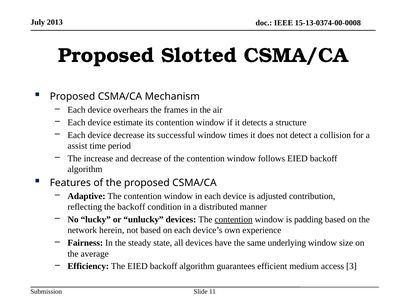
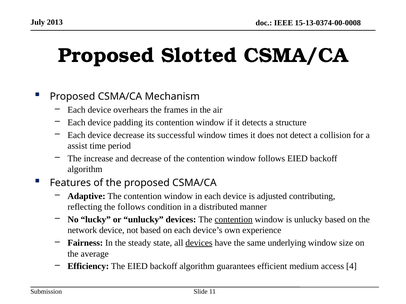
estimate: estimate -> padding (128, 123)
contribution: contribution -> contributing (312, 196)
the backoff: backoff -> follows (131, 207)
is padding: padding -> unlucky (308, 220)
network herein: herein -> device (112, 231)
devices underline: none -> present (199, 243)
3: 3 -> 4 (351, 267)
